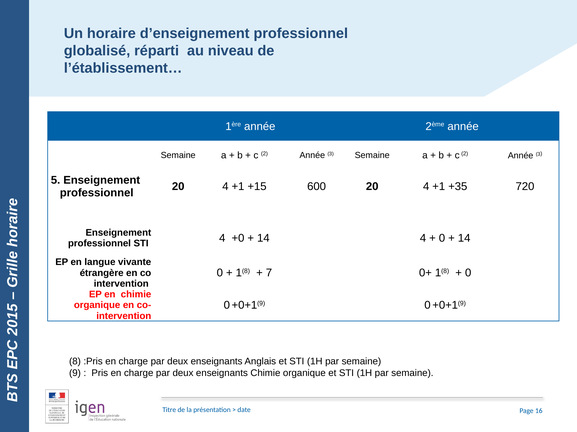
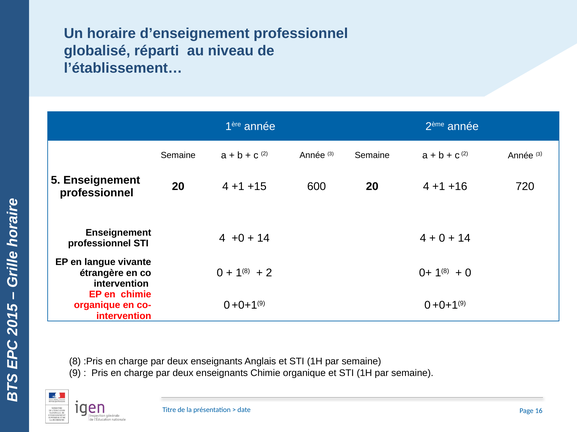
+35: +35 -> +16 (458, 187)
7: 7 -> 2 (269, 273)
